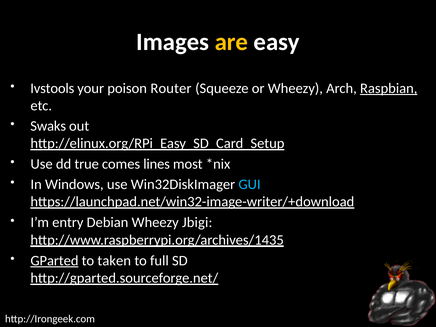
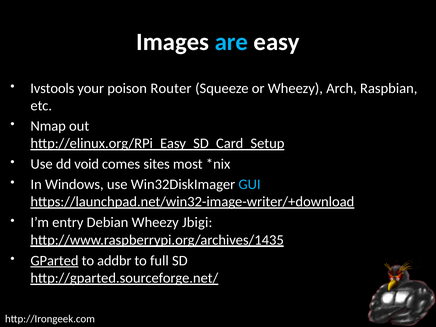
are colour: yellow -> light blue (231, 42)
Raspbian underline: present -> none (389, 88)
Swaks: Swaks -> Nmap (48, 126)
true: true -> void (87, 164)
lines: lines -> sites (157, 164)
taken: taken -> addbr (114, 261)
